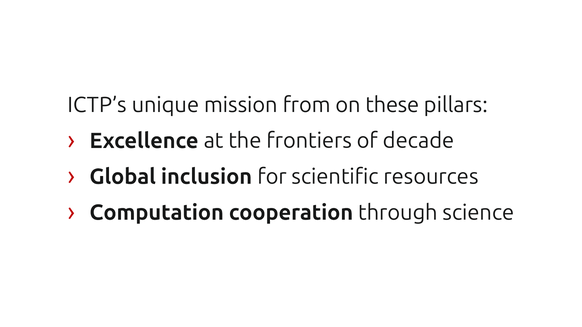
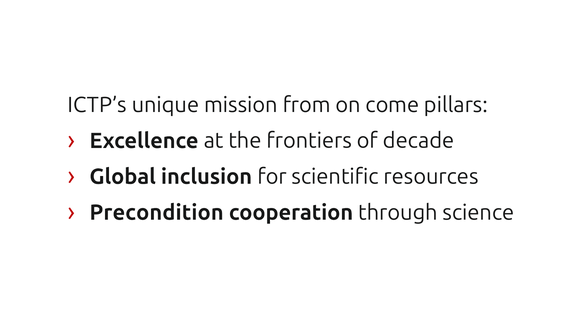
these: these -> come (392, 105)
Computation: Computation -> Precondition (157, 213)
